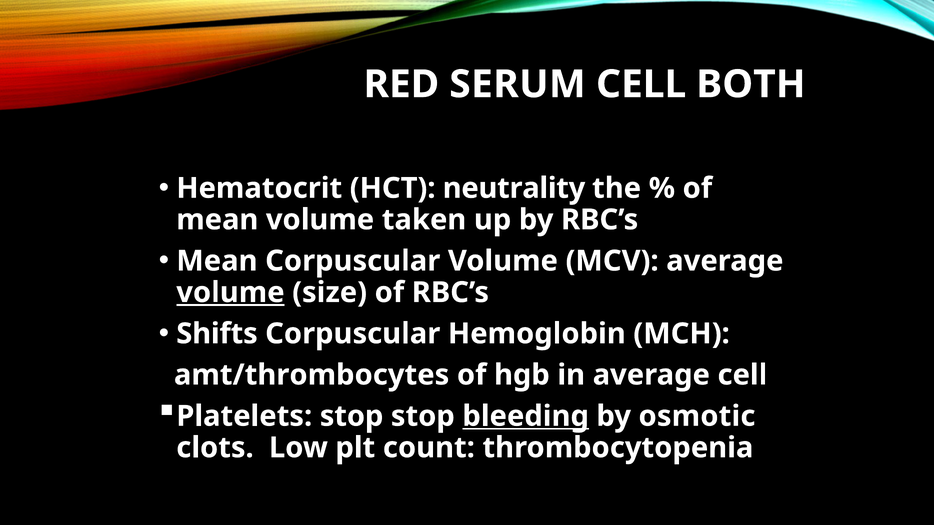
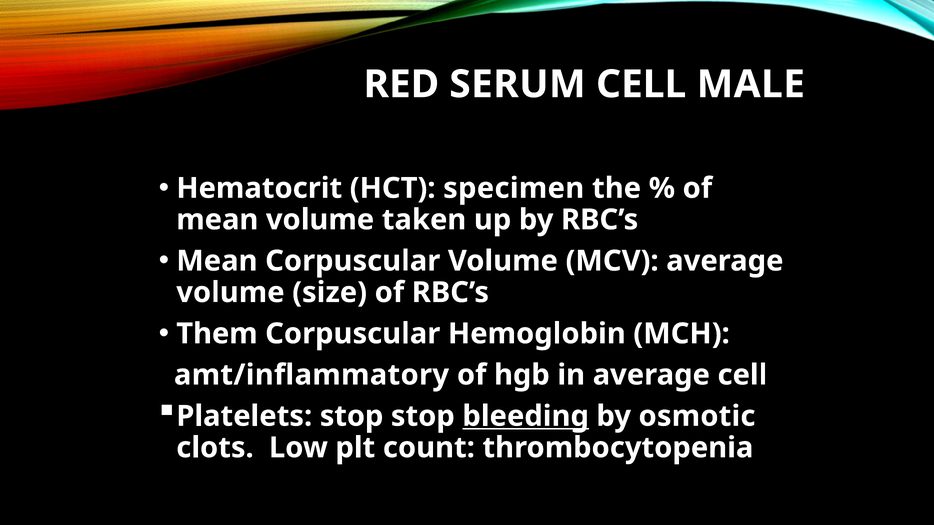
BOTH: BOTH -> MALE (751, 84)
neutrality: neutrality -> specimen (514, 188)
volume underline: present -> none (230, 293)
Shifts: Shifts -> Them (217, 334)
amt/thrombocytes: amt/thrombocytes -> amt/inflammatory (311, 375)
